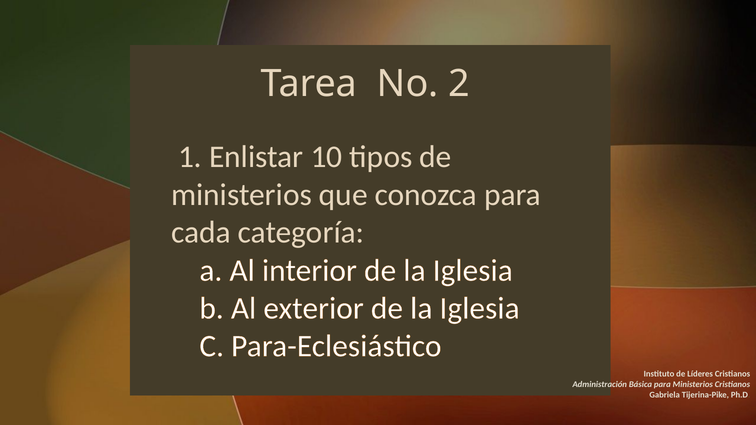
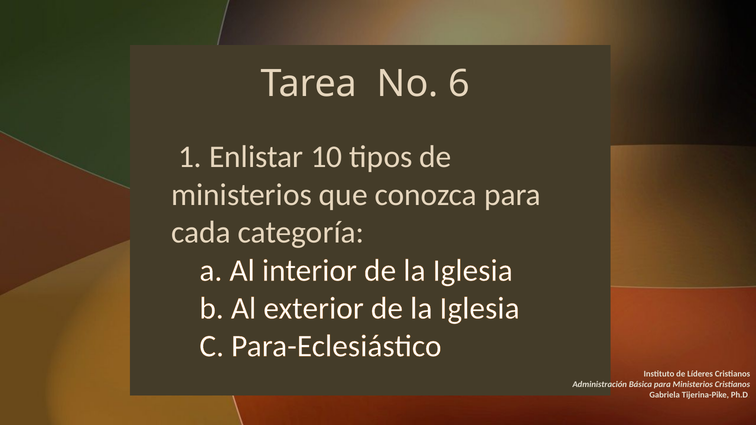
2: 2 -> 6 (459, 84)
